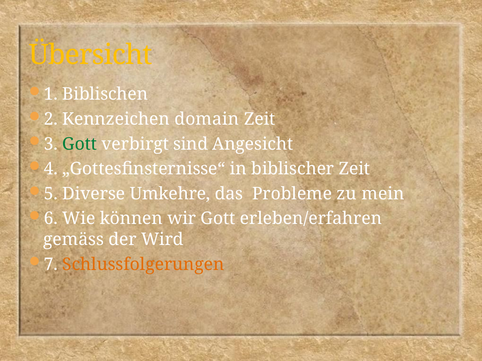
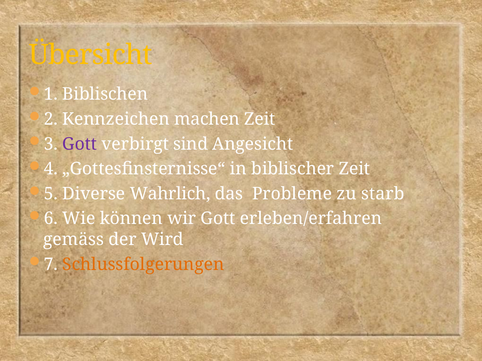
domain: domain -> machen (207, 119)
Gott colour: green -> purple (80, 144)
Umkehre: Umkehre -> Wahrlich (170, 194)
mein: mein -> starb (383, 194)
